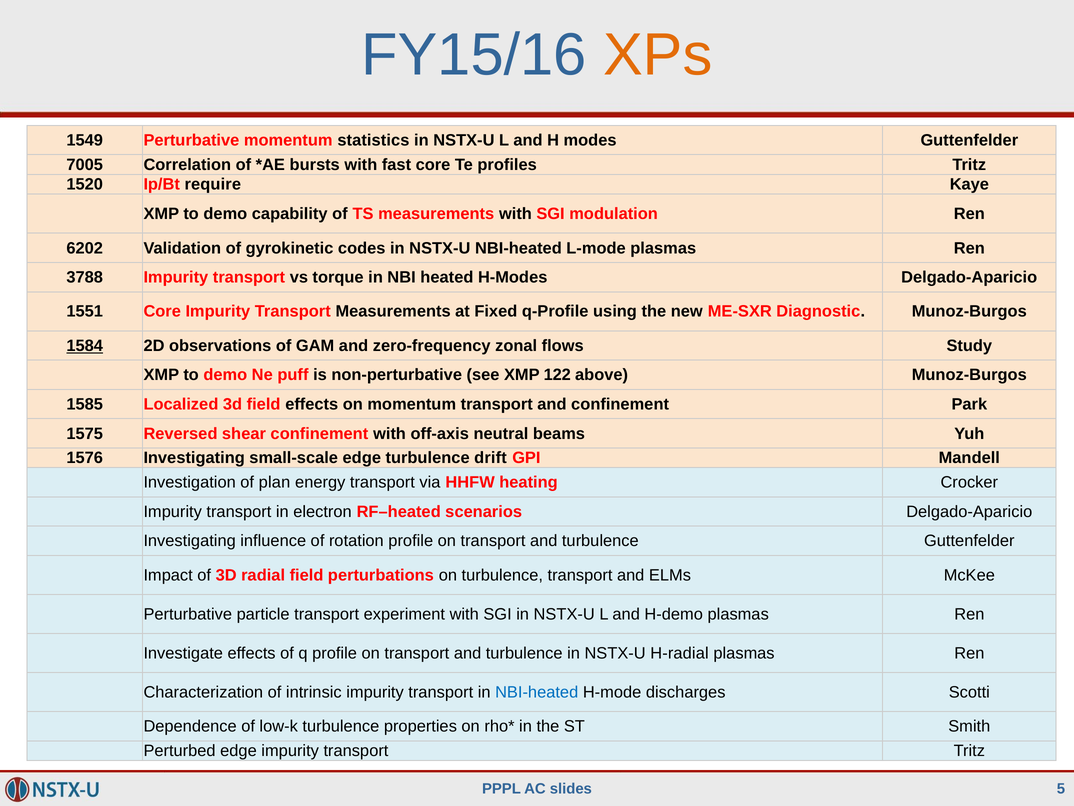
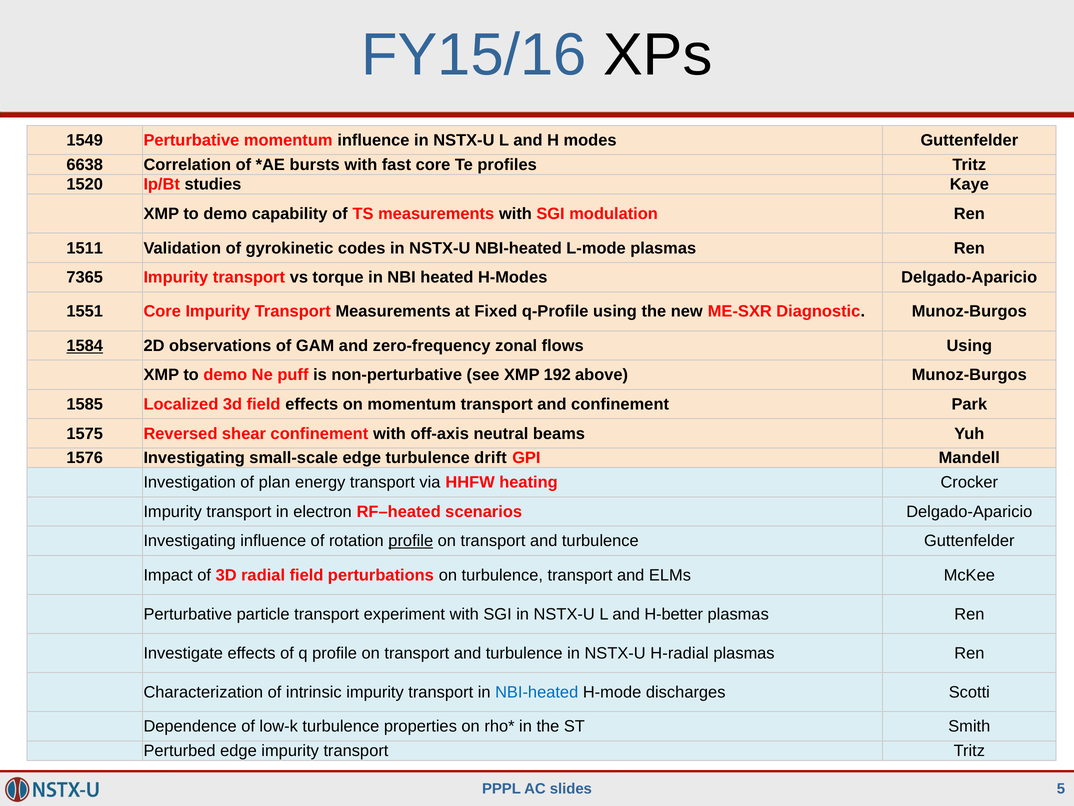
XPs colour: orange -> black (658, 55)
momentum statistics: statistics -> influence (373, 140)
7005: 7005 -> 6638 (85, 165)
require: require -> studies (213, 184)
6202: 6202 -> 1511 (85, 248)
3788: 3788 -> 7365 (85, 277)
flows Study: Study -> Using (969, 346)
122: 122 -> 192 (557, 375)
profile underline: none -> present (411, 541)
H-demo: H-demo -> H-better (674, 614)
